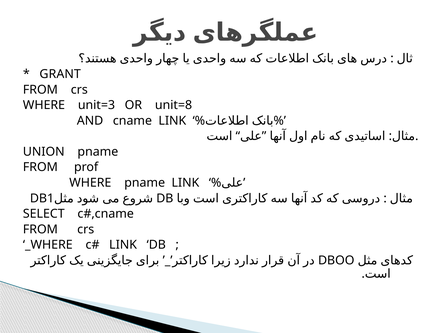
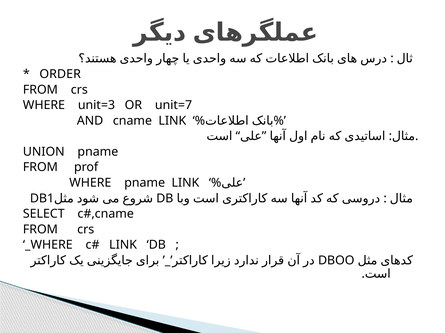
GRANT: GRANT -> ORDER (60, 74)
unit=8: unit=8 -> unit=7 (174, 105)
